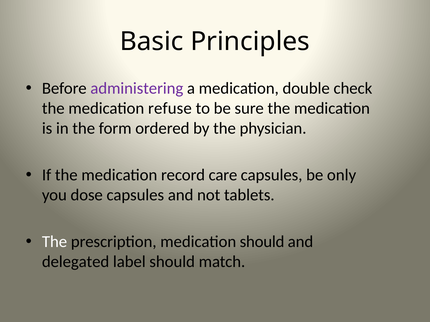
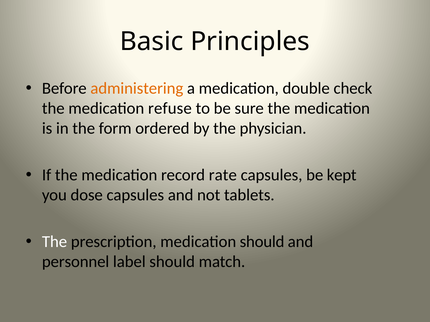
administering colour: purple -> orange (137, 89)
care: care -> rate (223, 175)
only: only -> kept (342, 175)
delegated: delegated -> personnel (76, 262)
